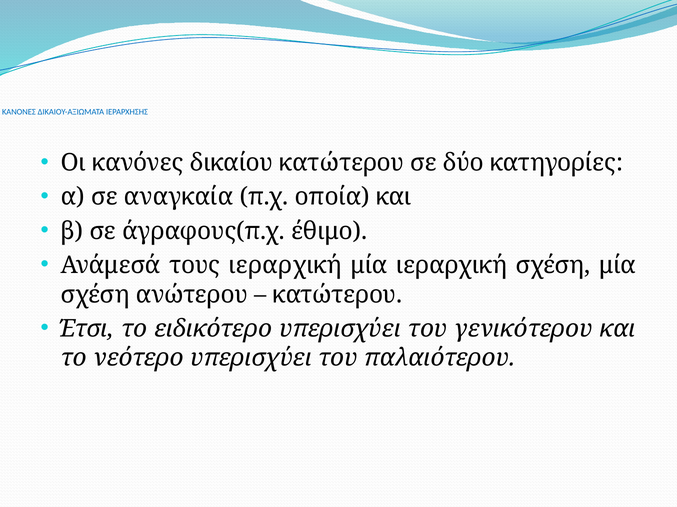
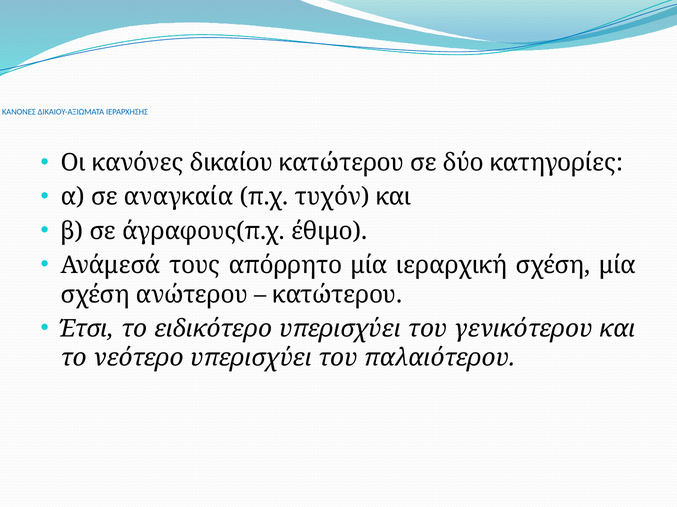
οποία: οποία -> τυχόν (332, 197)
τους ιεραρχική: ιεραρχική -> απόρρητο (286, 266)
